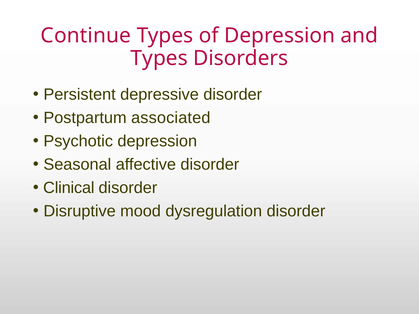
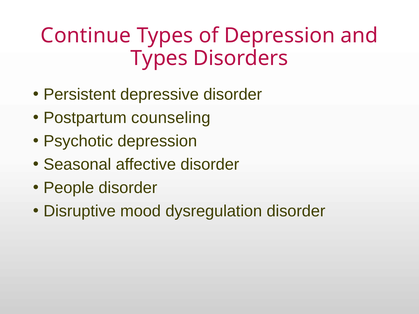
associated: associated -> counseling (171, 118)
Clinical: Clinical -> People (69, 188)
